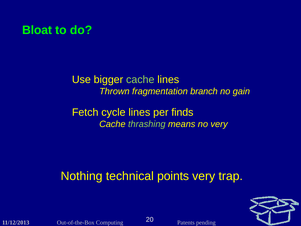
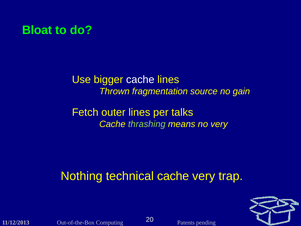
cache colour: light green -> white (140, 79)
branch: branch -> source (204, 91)
cycle: cycle -> outer (113, 112)
finds: finds -> talks (182, 112)
technical points: points -> cache (173, 176)
